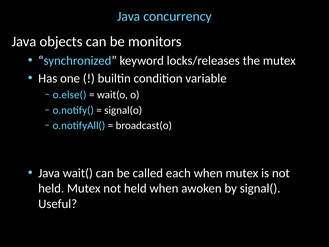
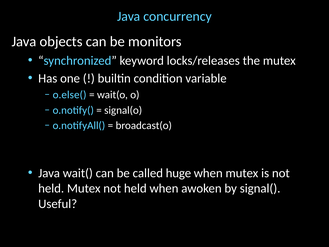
each: each -> huge (178, 173)
